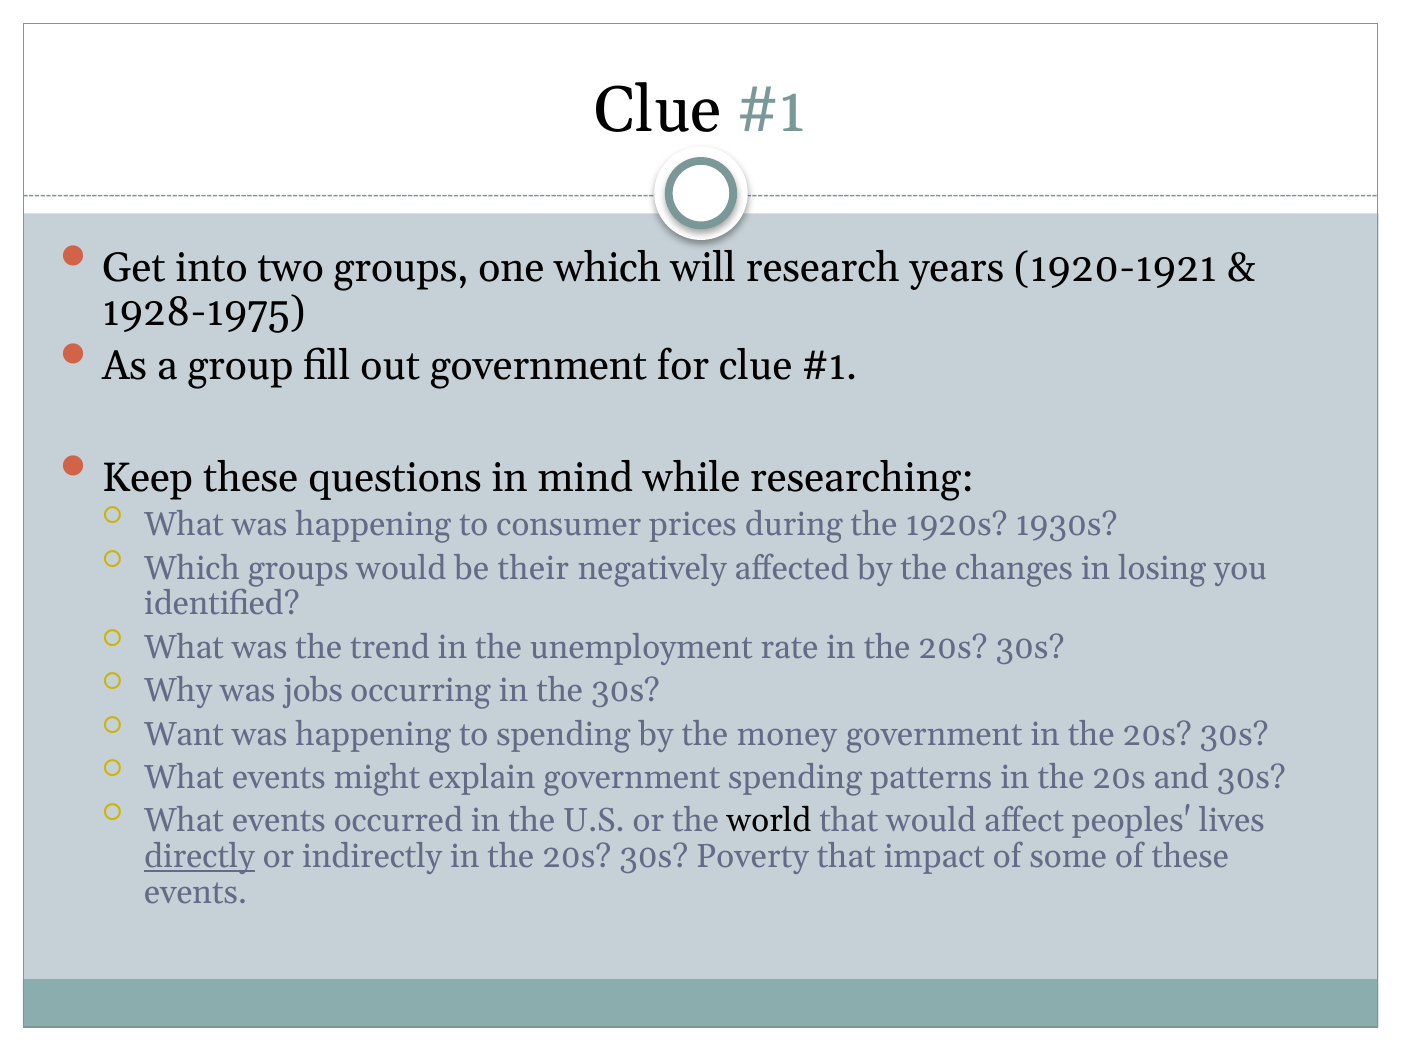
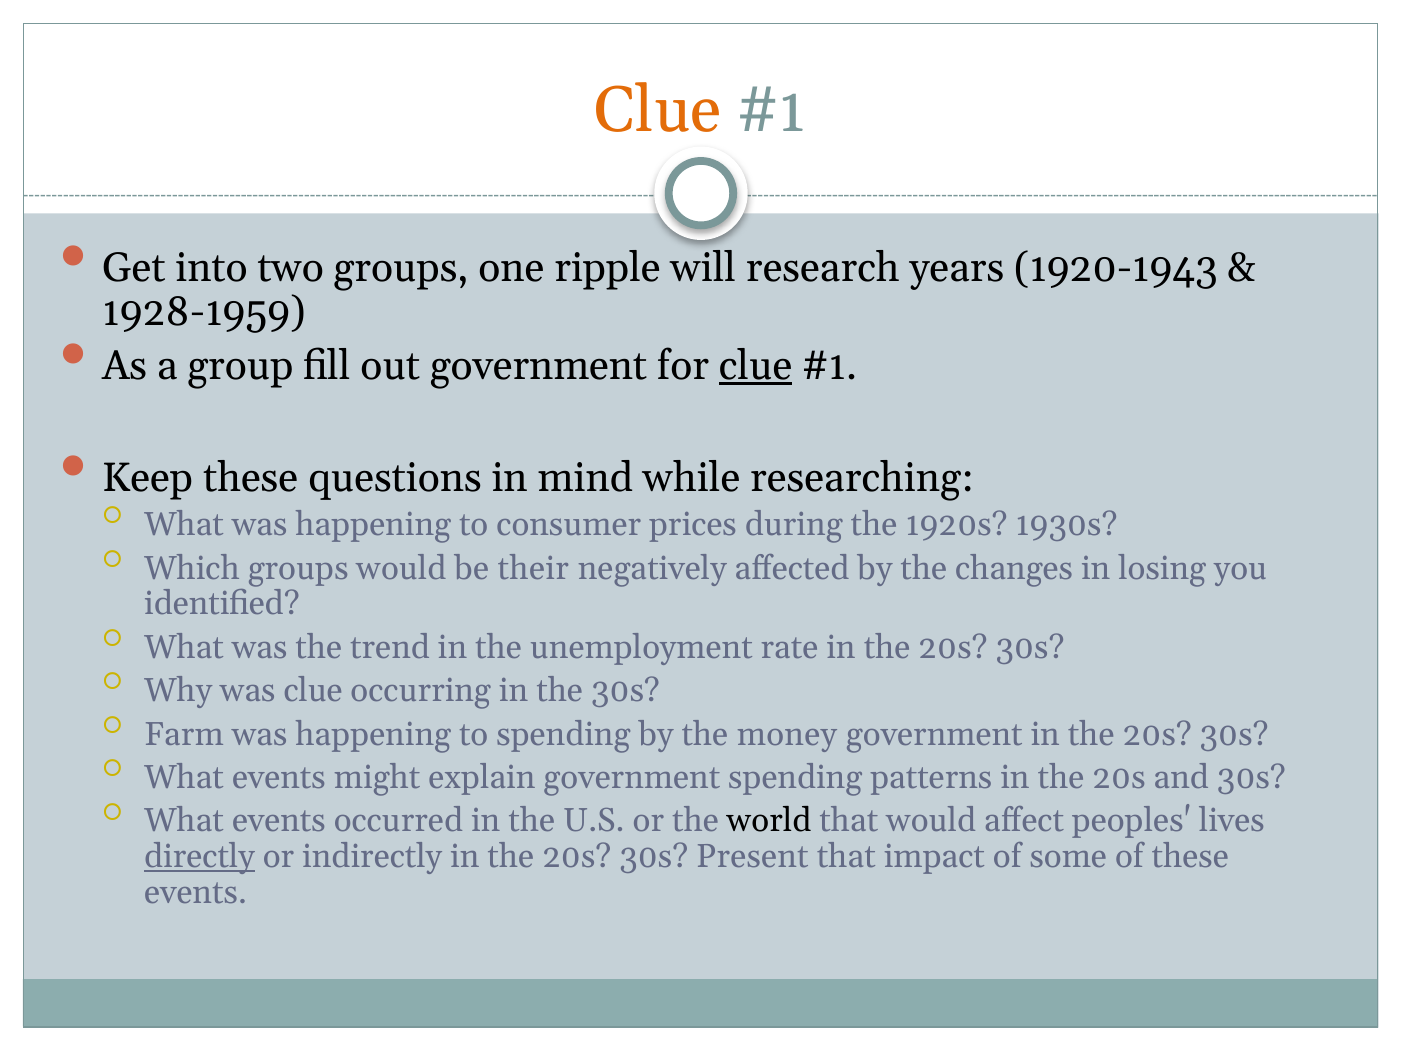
Clue colour: black -> orange (658, 110)
one which: which -> ripple (608, 268)
1920-1921: 1920-1921 -> 1920-1943 (1116, 268)
1928-1975: 1928-1975 -> 1928-1959 (204, 313)
clue underline: none -> present (756, 366)
was jobs: jobs -> clue (313, 691)
Want: Want -> Farm (184, 734)
Poverty: Poverty -> Present (752, 857)
